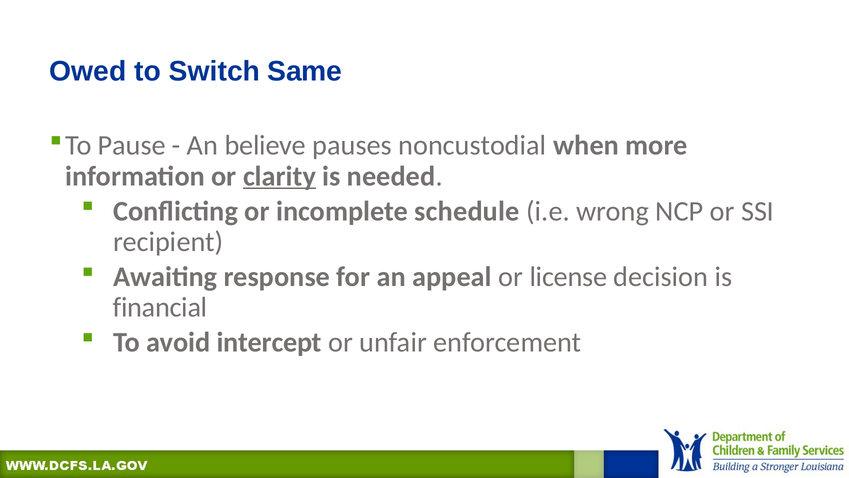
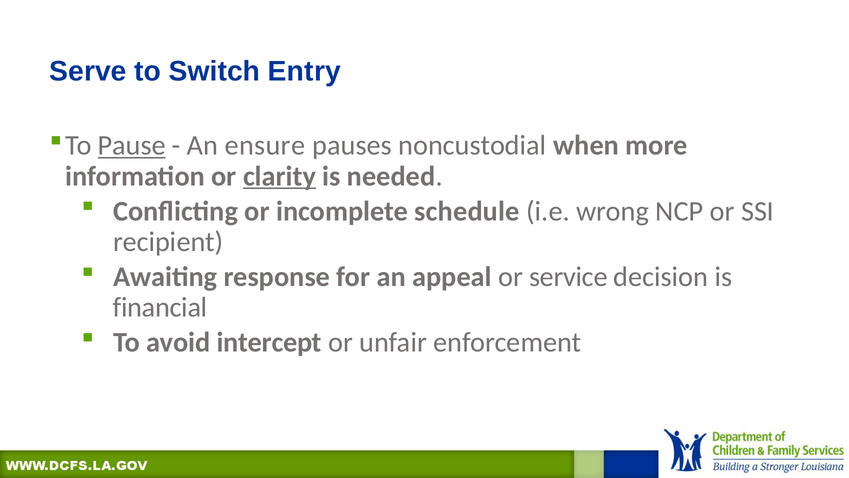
Owed: Owed -> Serve (88, 71)
Same: Same -> Entry (305, 71)
Pause underline: none -> present (132, 145)
believe: believe -> ensure (265, 145)
license: license -> service (568, 277)
